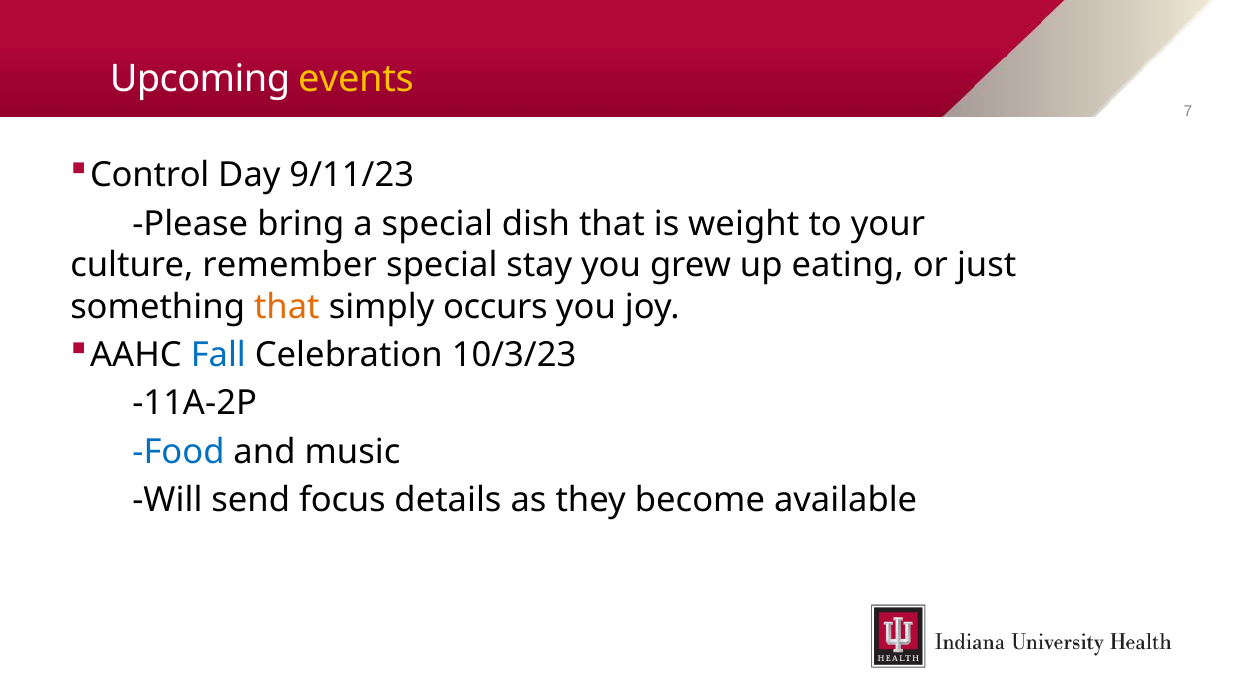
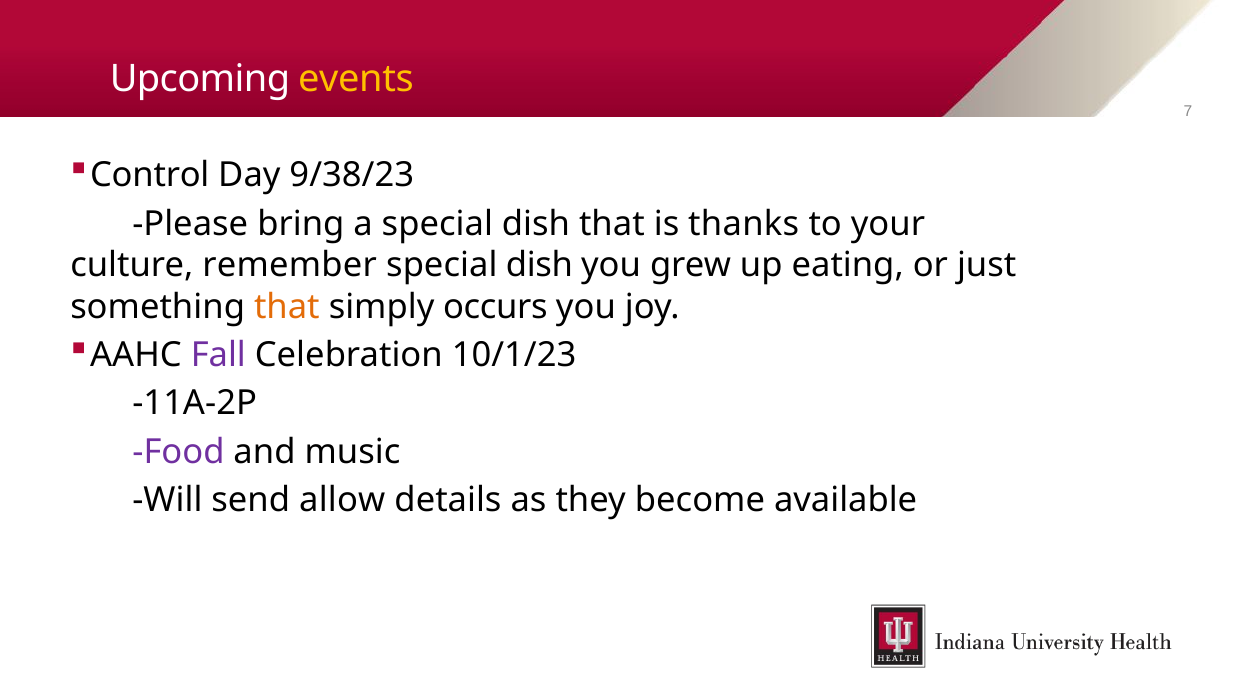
9/11/23: 9/11/23 -> 9/38/23 (352, 175)
weight: weight -> thanks (744, 224)
stay: stay -> dish (539, 265)
Fall colour: blue -> purple (218, 355)
10/3/23: 10/3/23 -> 10/1/23 (514, 355)
Food colour: blue -> purple (178, 452)
focus: focus -> allow (342, 500)
